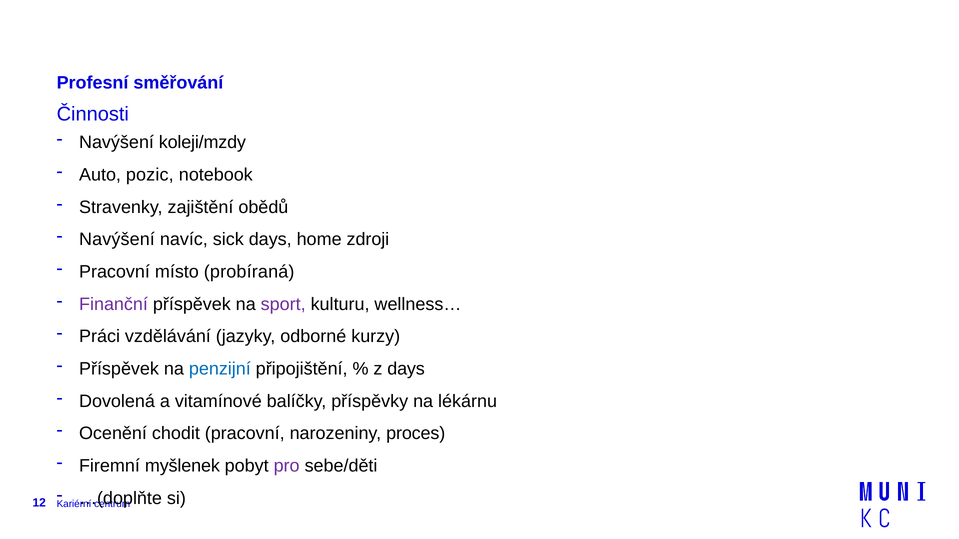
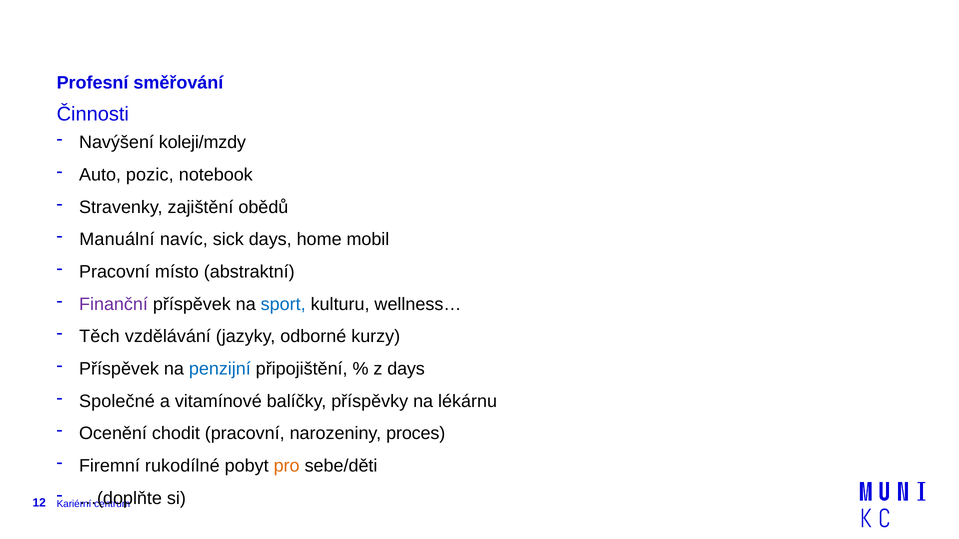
Navýšení: Navýšení -> Manuální (117, 240)
zdroji: zdroji -> mobil (368, 240)
probíraná: probíraná -> abstraktní (249, 272)
sport colour: purple -> blue (283, 304)
Práci: Práci -> Těch (99, 337)
Dovolená: Dovolená -> Společné (117, 401)
myšlenek: myšlenek -> rukodílné (182, 466)
pro colour: purple -> orange (287, 466)
